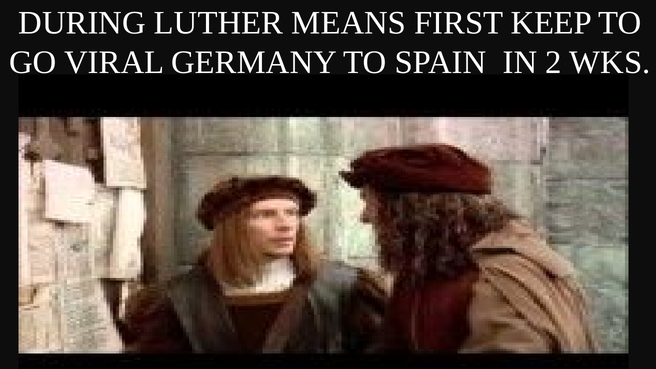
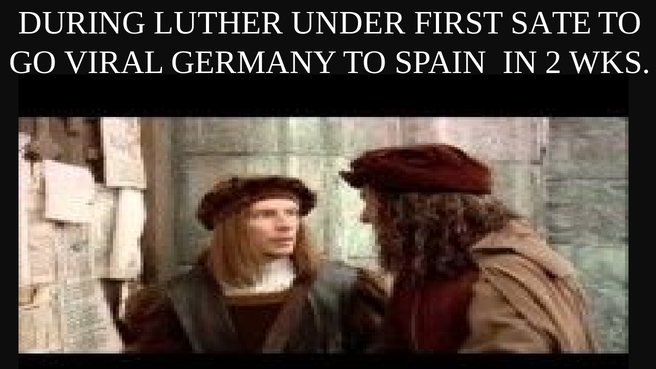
MEANS: MEANS -> UNDER (349, 23)
KEEP: KEEP -> SATE (551, 23)
